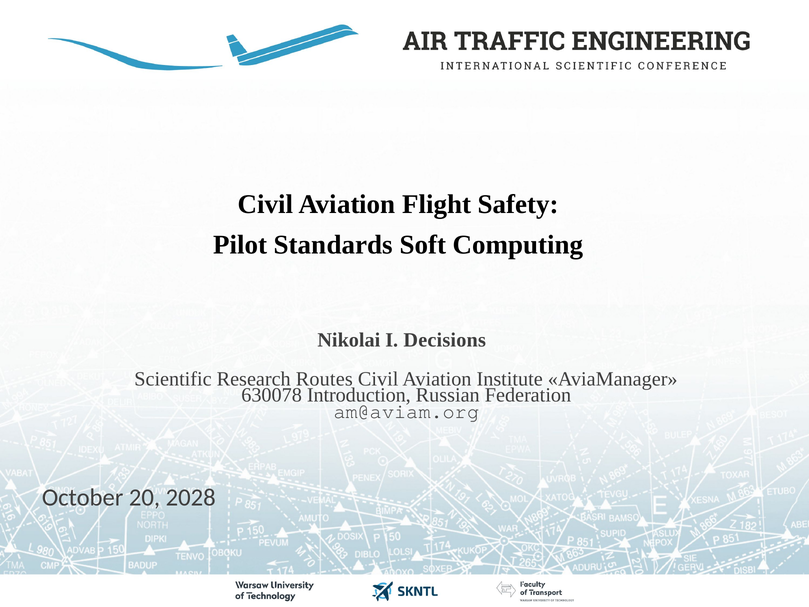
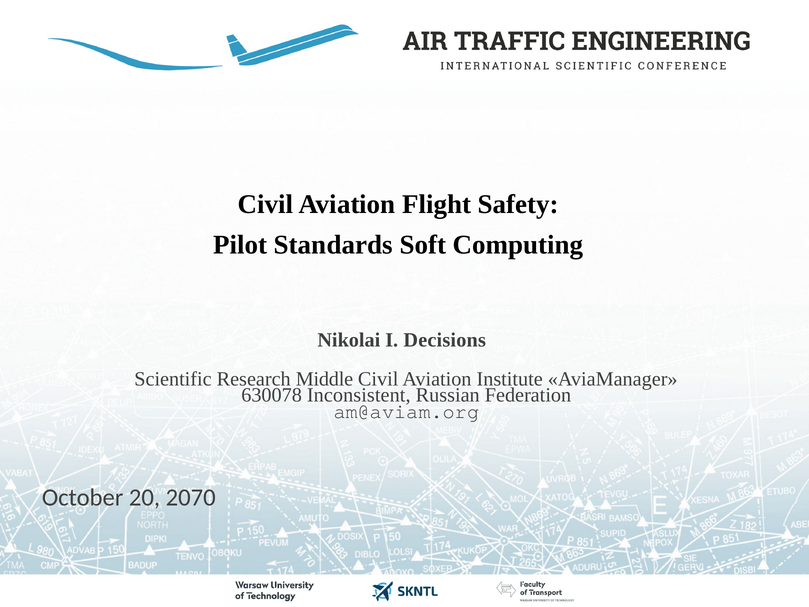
Routes: Routes -> Middle (324, 379)
Introduction: Introduction -> Inconsistent (359, 395)
2028: 2028 -> 2070 (191, 497)
